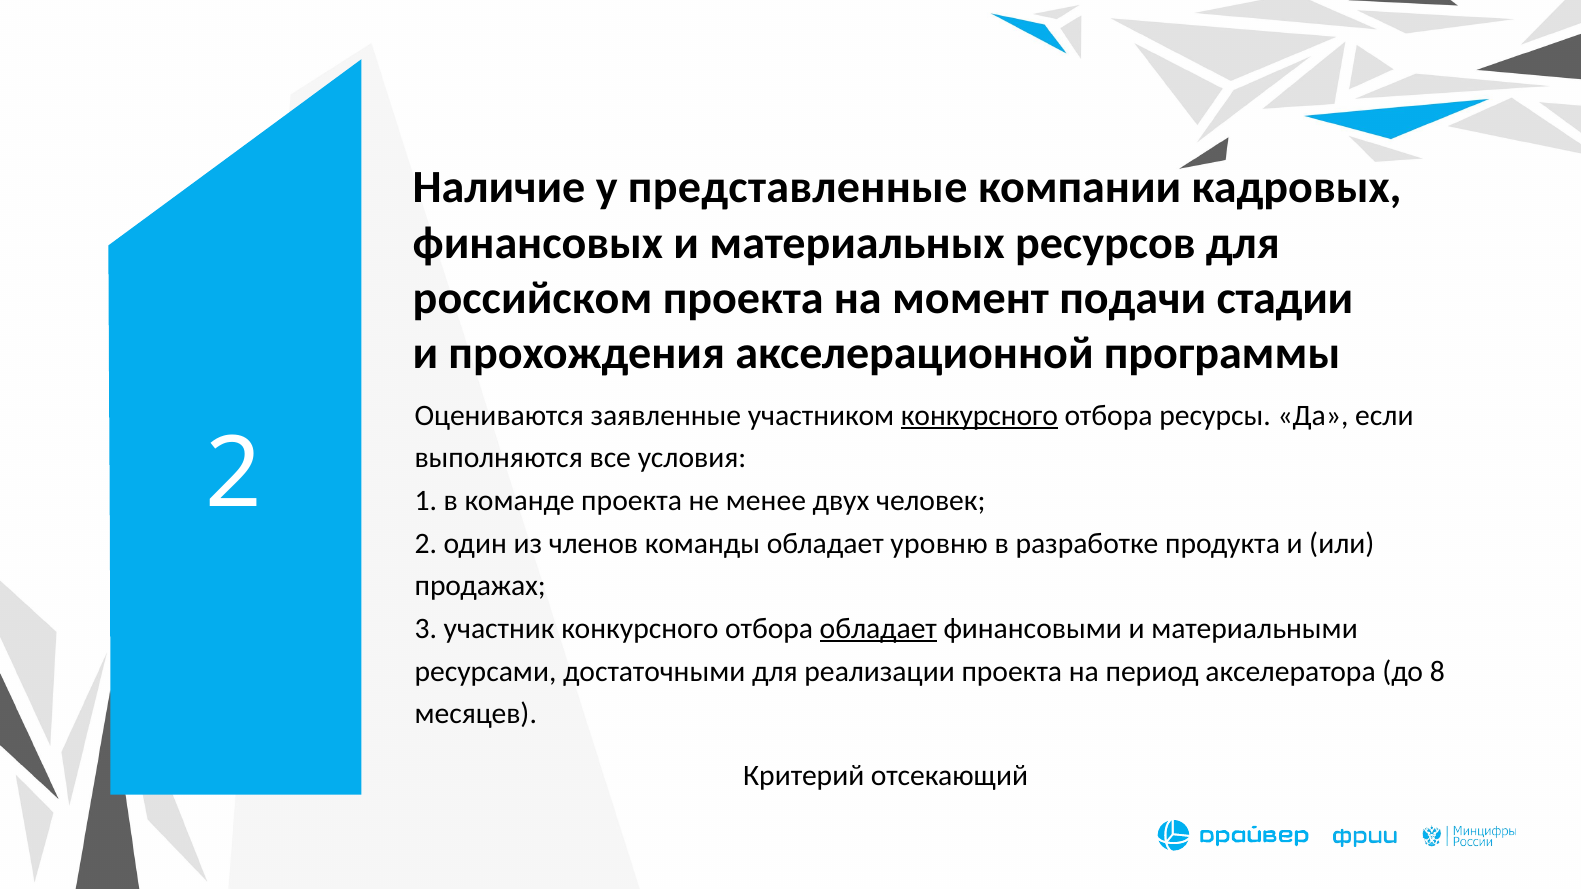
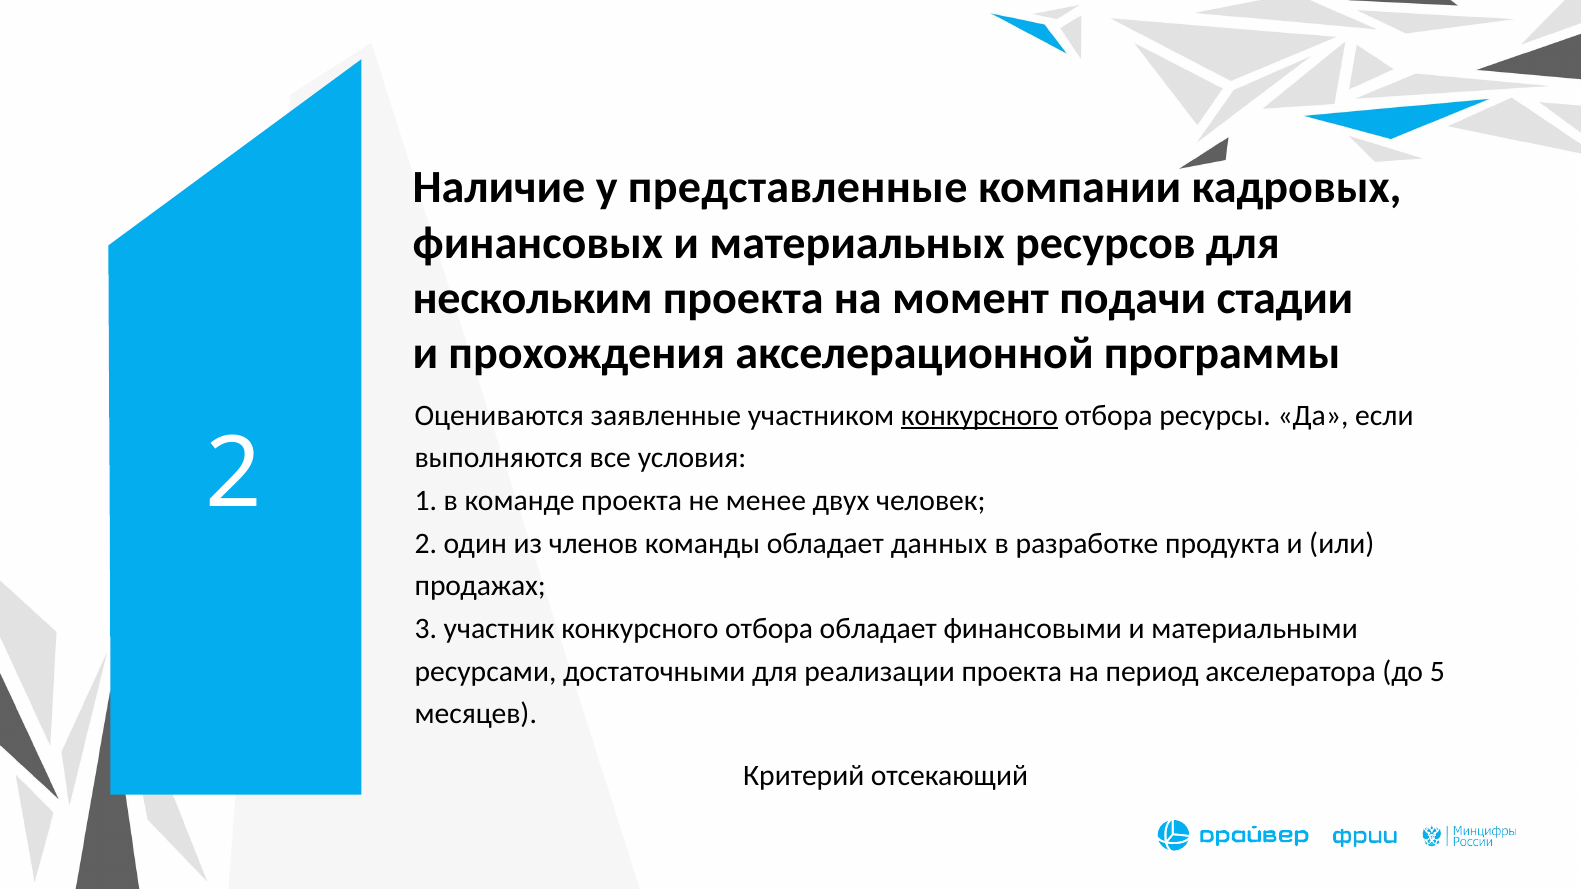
российском: российском -> нескольким (533, 298)
уровню: уровню -> данных (939, 543)
обладает underline: present -> none (878, 629)
8: 8 -> 5 (1437, 672)
